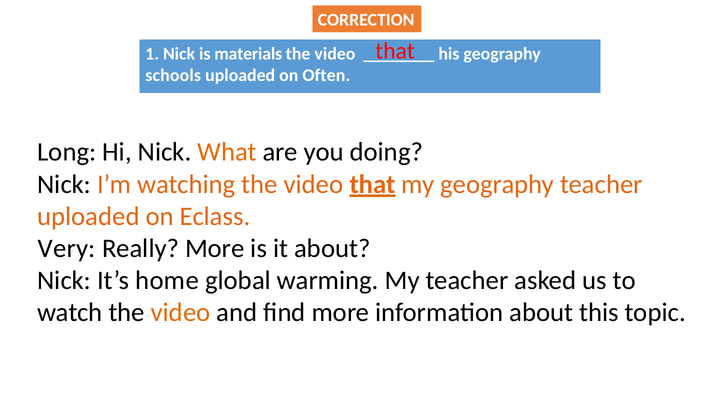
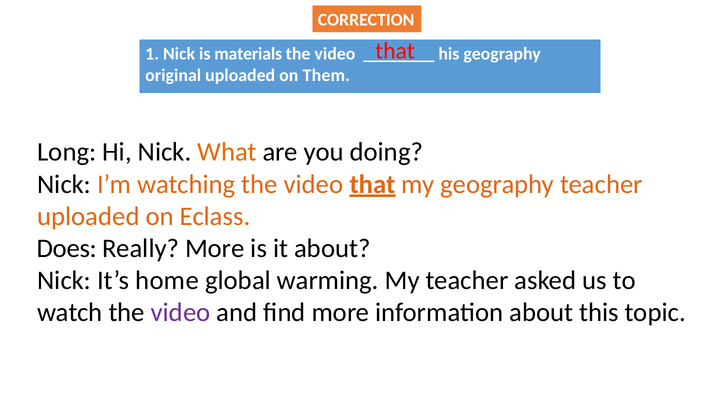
schools: schools -> original (173, 75)
Often: Often -> Them (326, 75)
Very: Very -> Does (67, 248)
video colour: orange -> purple (181, 313)
